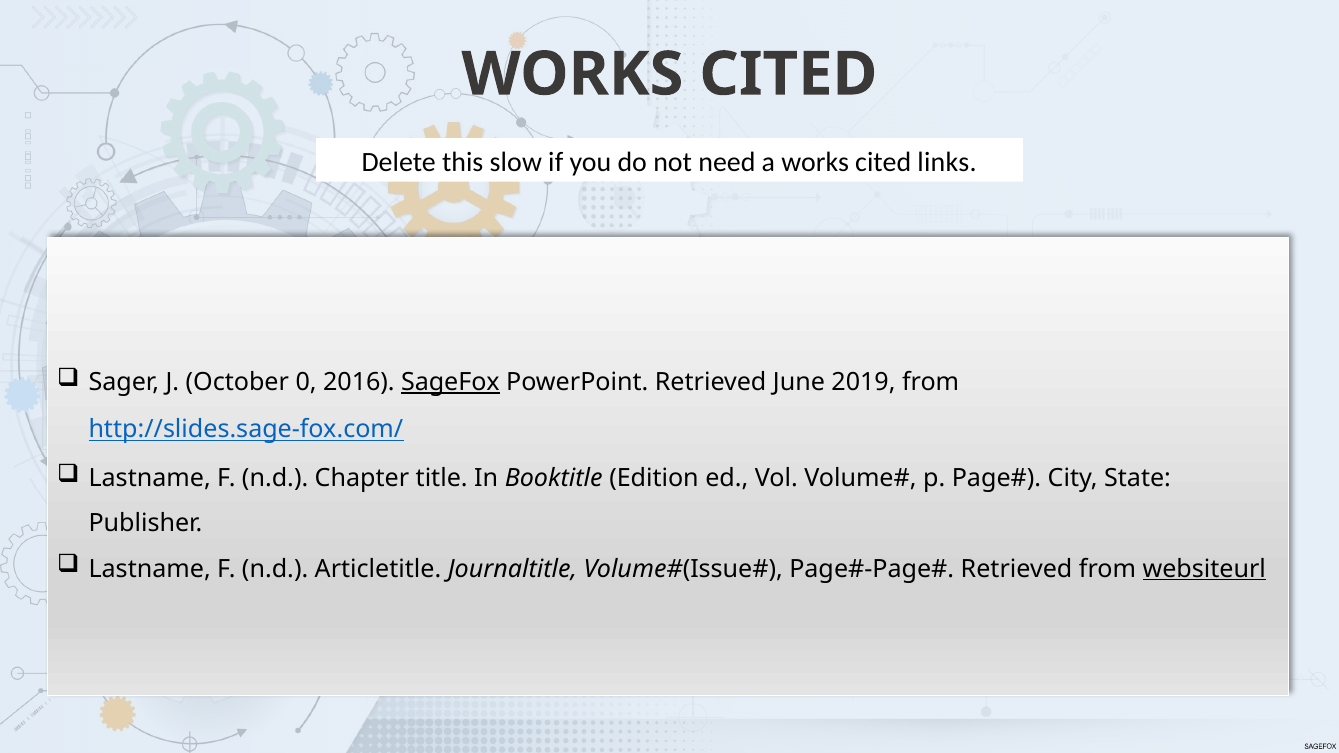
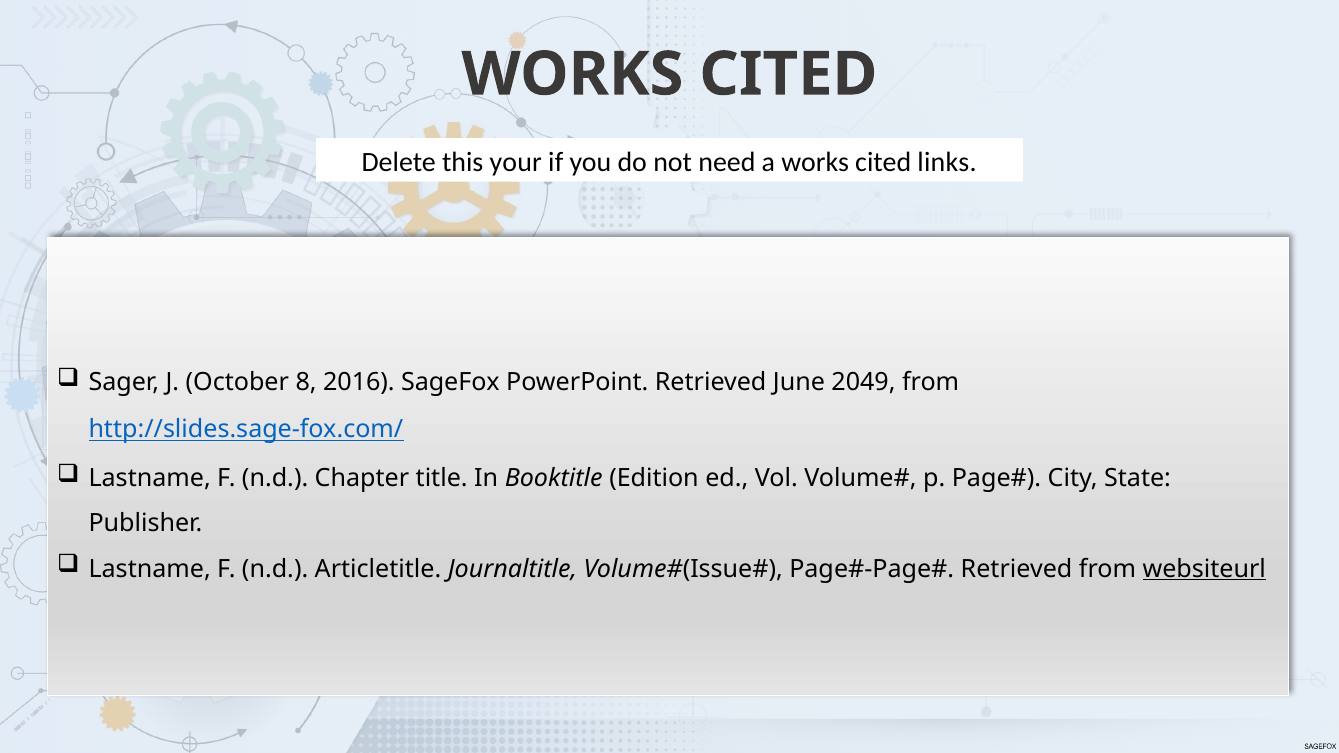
slow: slow -> your (516, 162)
0: 0 -> 8 (306, 382)
SageFox underline: present -> none (450, 382)
2019: 2019 -> 2049 (863, 382)
